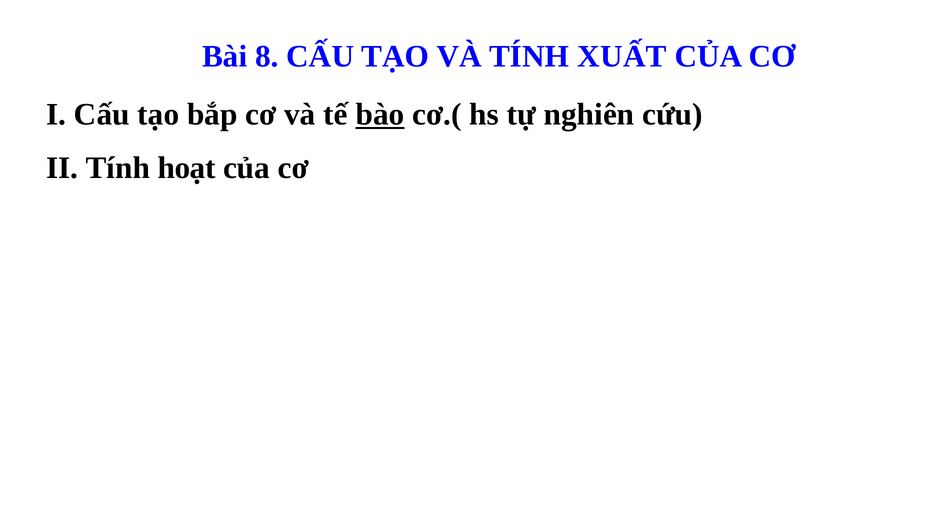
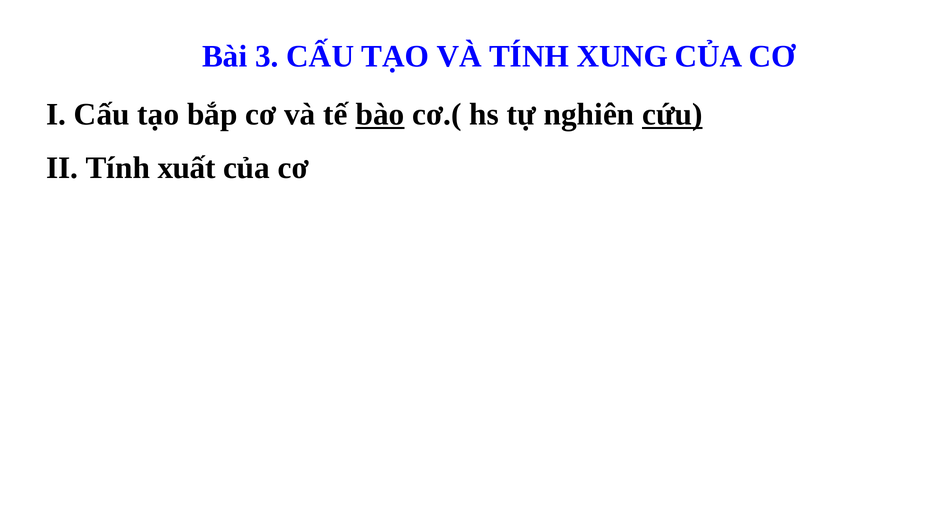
8: 8 -> 3 (267, 57)
XUẤT: XUẤT -> XUNG (622, 57)
cứu underline: none -> present (672, 114)
hoạt: hoạt -> xuất (187, 168)
